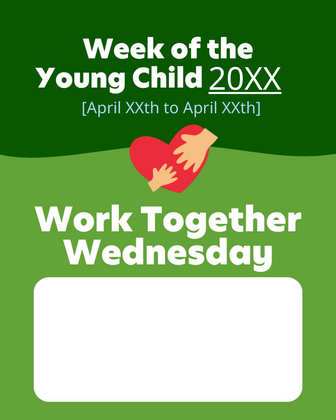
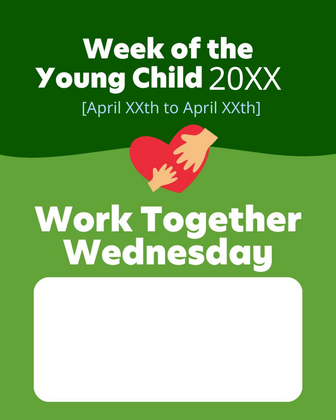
20XX underline: present -> none (245, 79)
